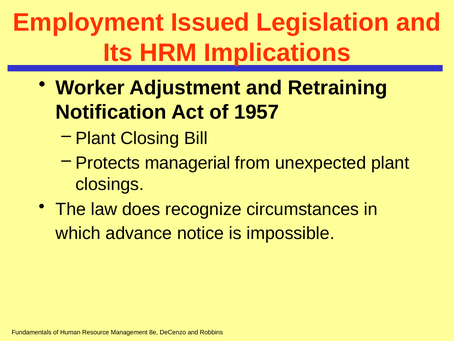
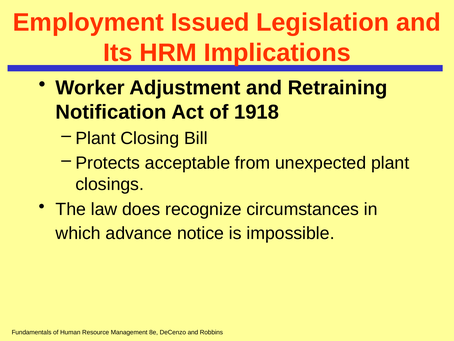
1957: 1957 -> 1918 (257, 112)
managerial: managerial -> acceptable (188, 163)
